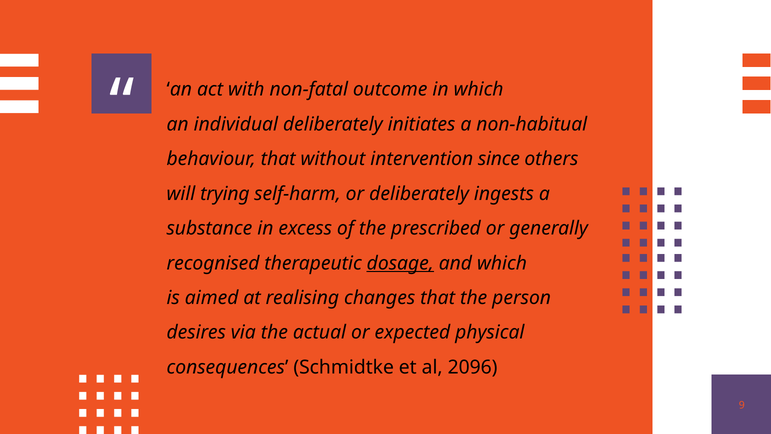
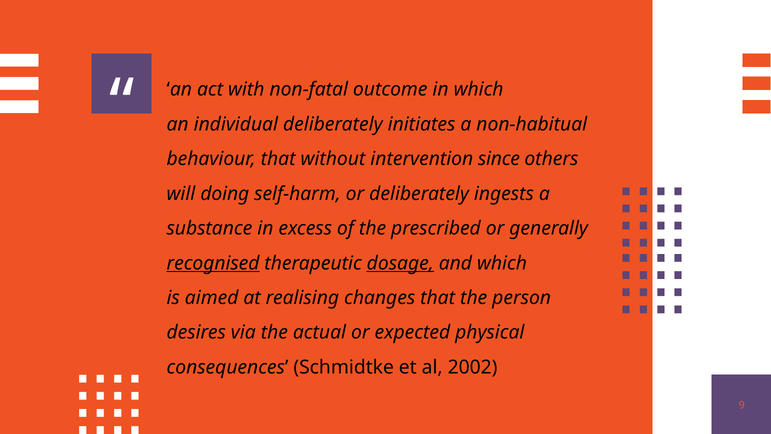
trying: trying -> doing (225, 194)
recognised underline: none -> present (213, 263)
2096: 2096 -> 2002 (473, 367)
